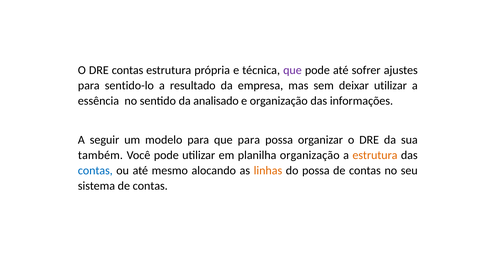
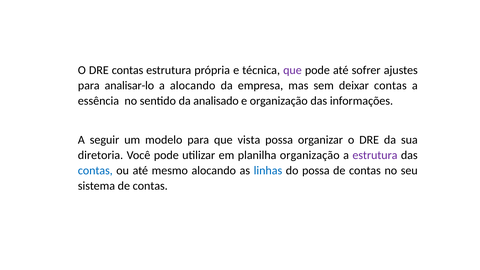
sentido-lo: sentido-lo -> analisar-lo (129, 85)
a resultado: resultado -> alocando (193, 85)
deixar utilizar: utilizar -> contas (390, 85)
que para: para -> vista (249, 140)
também: também -> diretoria (101, 155)
estrutura colour: orange -> purple (375, 155)
linhas colour: orange -> blue (268, 171)
